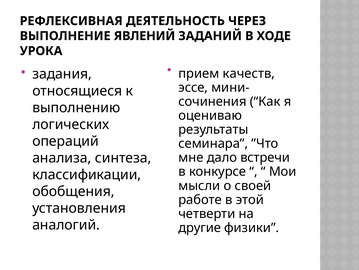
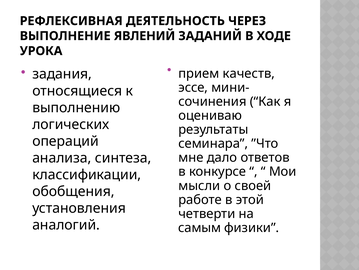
встречи: встречи -> ответов (265, 157)
другие: другие -> самым (200, 227)
